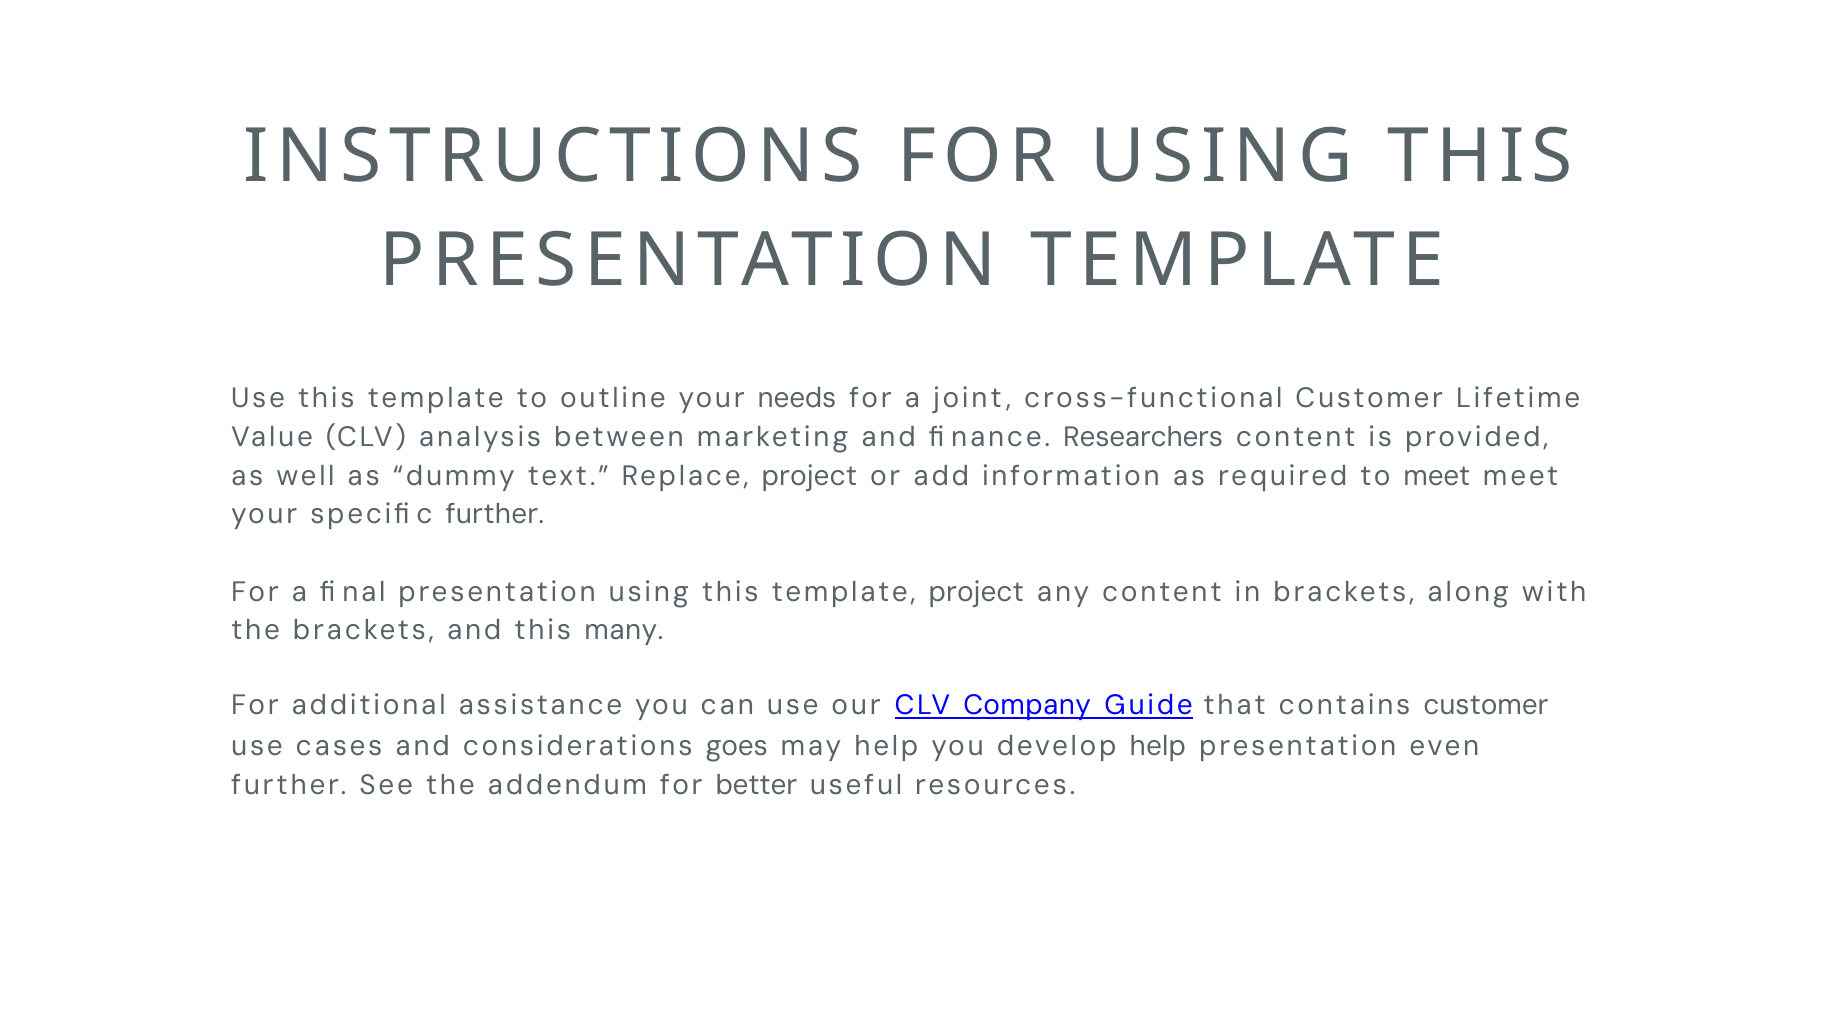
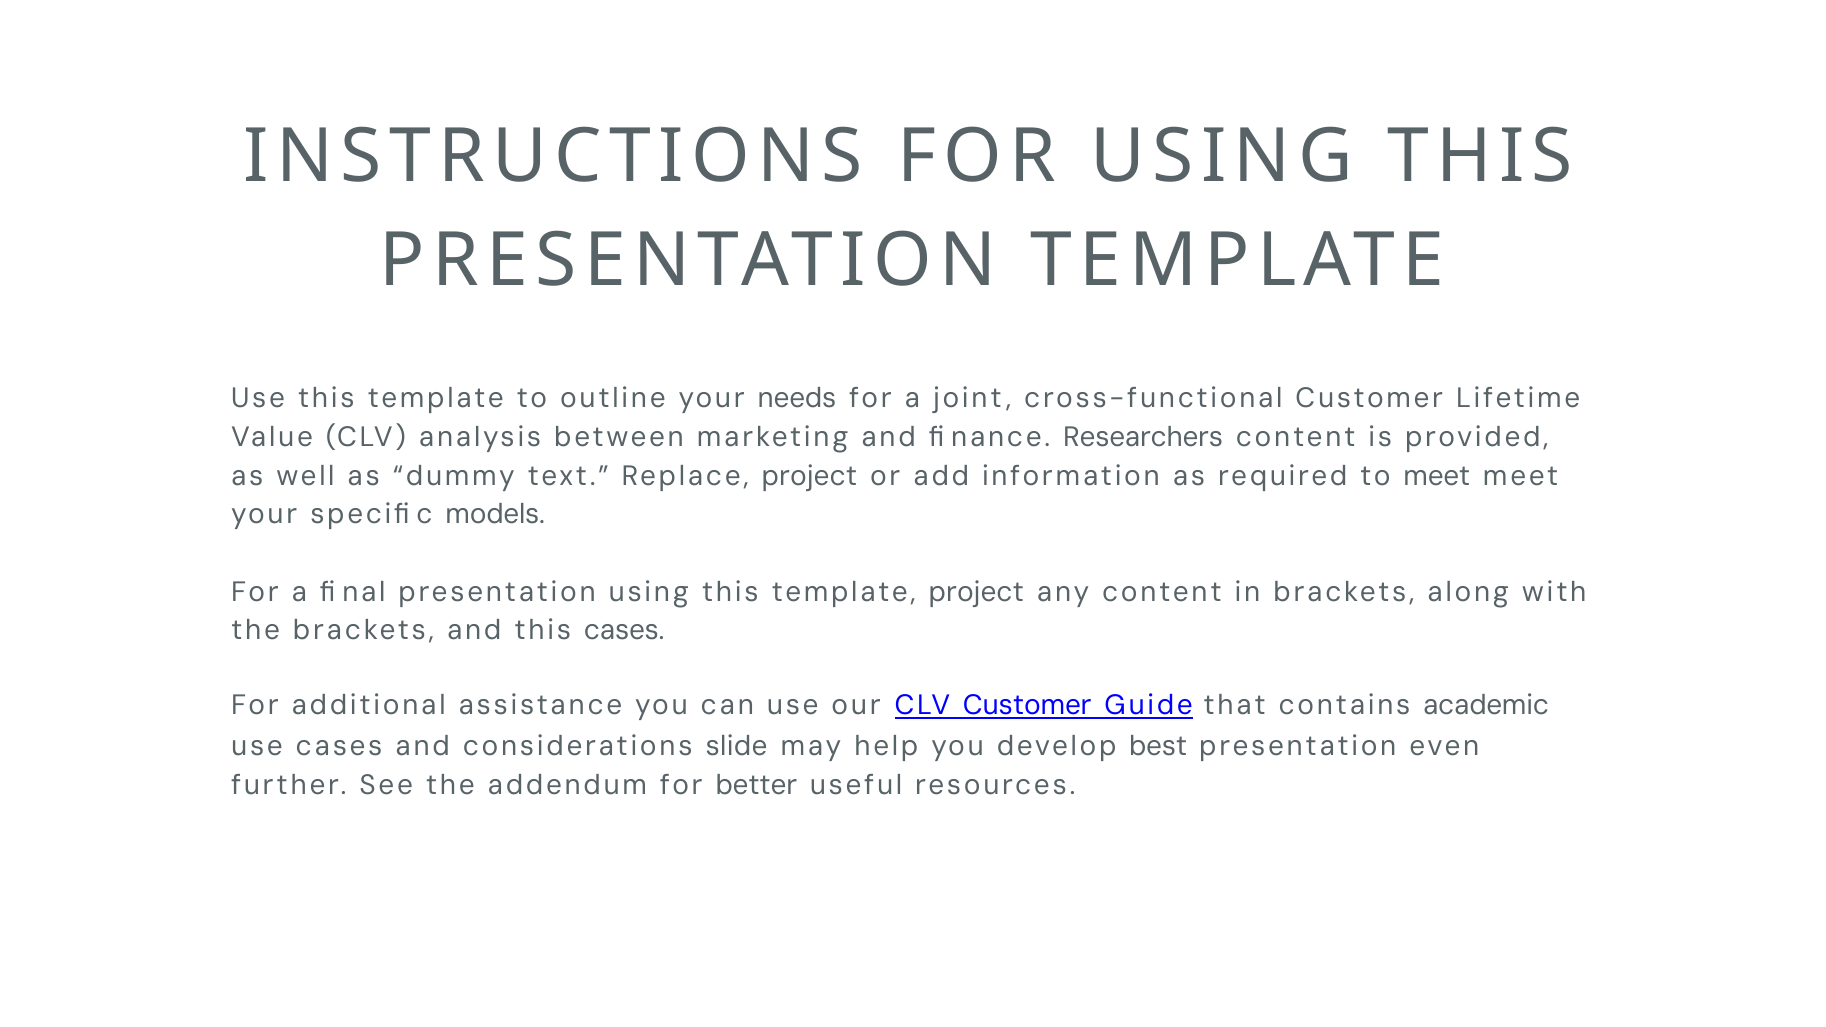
specific further: further -> models (495, 515)
this many: many -> cases (624, 631)
CLV Company: Company -> Customer (1027, 705)
contains customer: customer -> academic (1486, 705)
goes: goes -> slide (736, 747)
develop help: help -> best (1158, 747)
